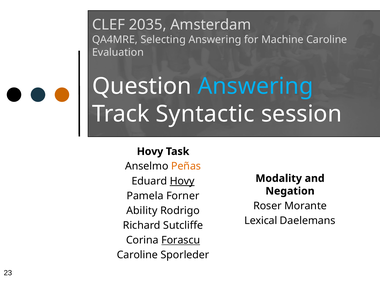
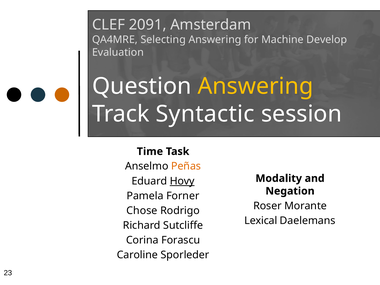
2035: 2035 -> 2091 (148, 25)
Machine Caroline: Caroline -> Develop (327, 40)
Answering colour: light blue -> yellow (255, 86)
Hovy: Hovy -> Time (150, 151)
Ability: Ability -> Chose (142, 211)
Forascu underline: present -> none (181, 240)
